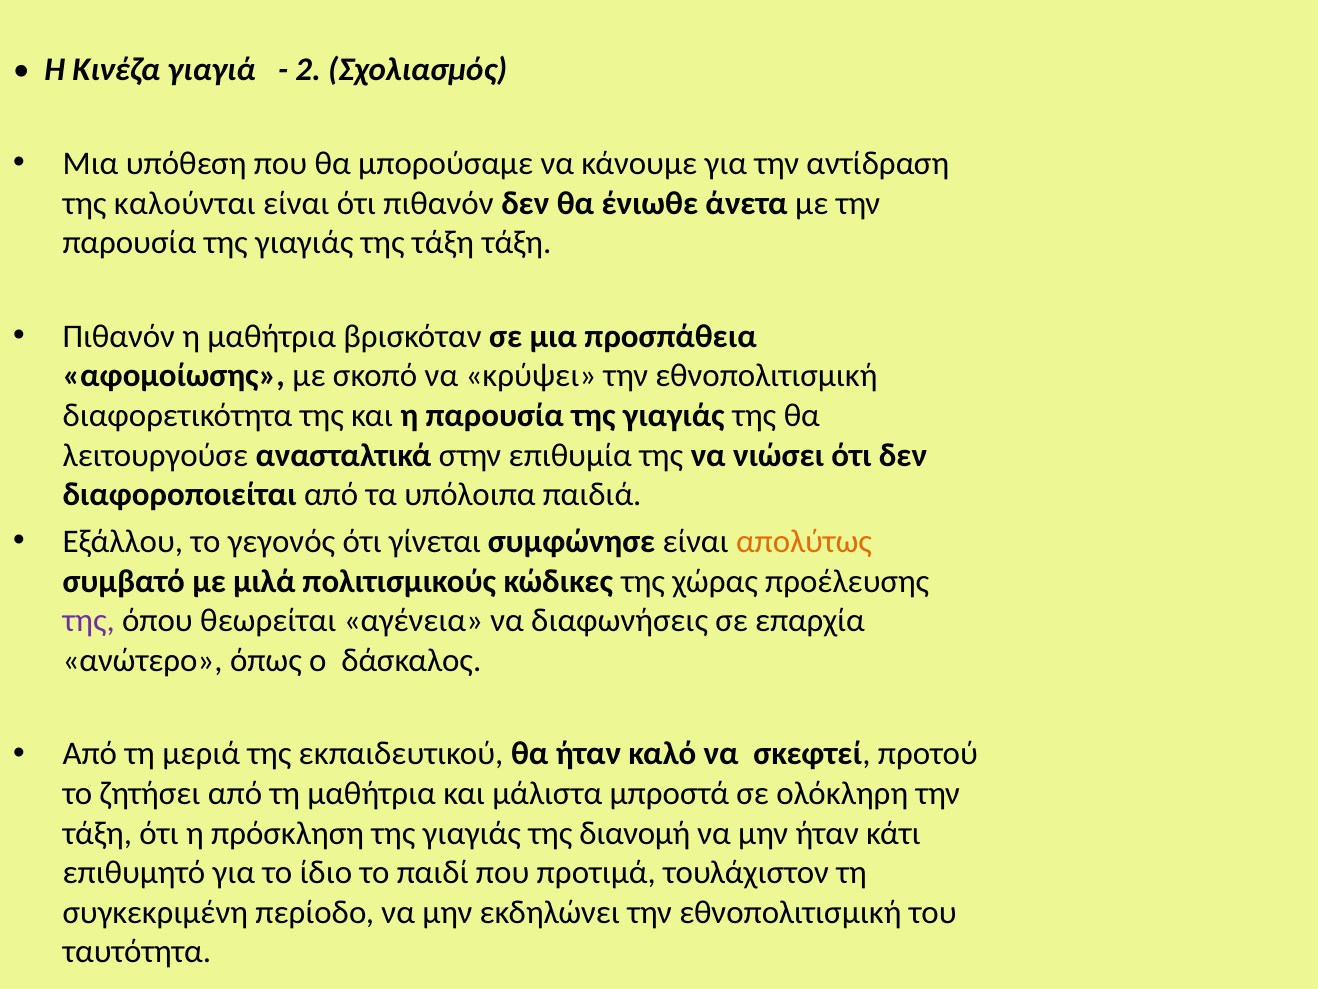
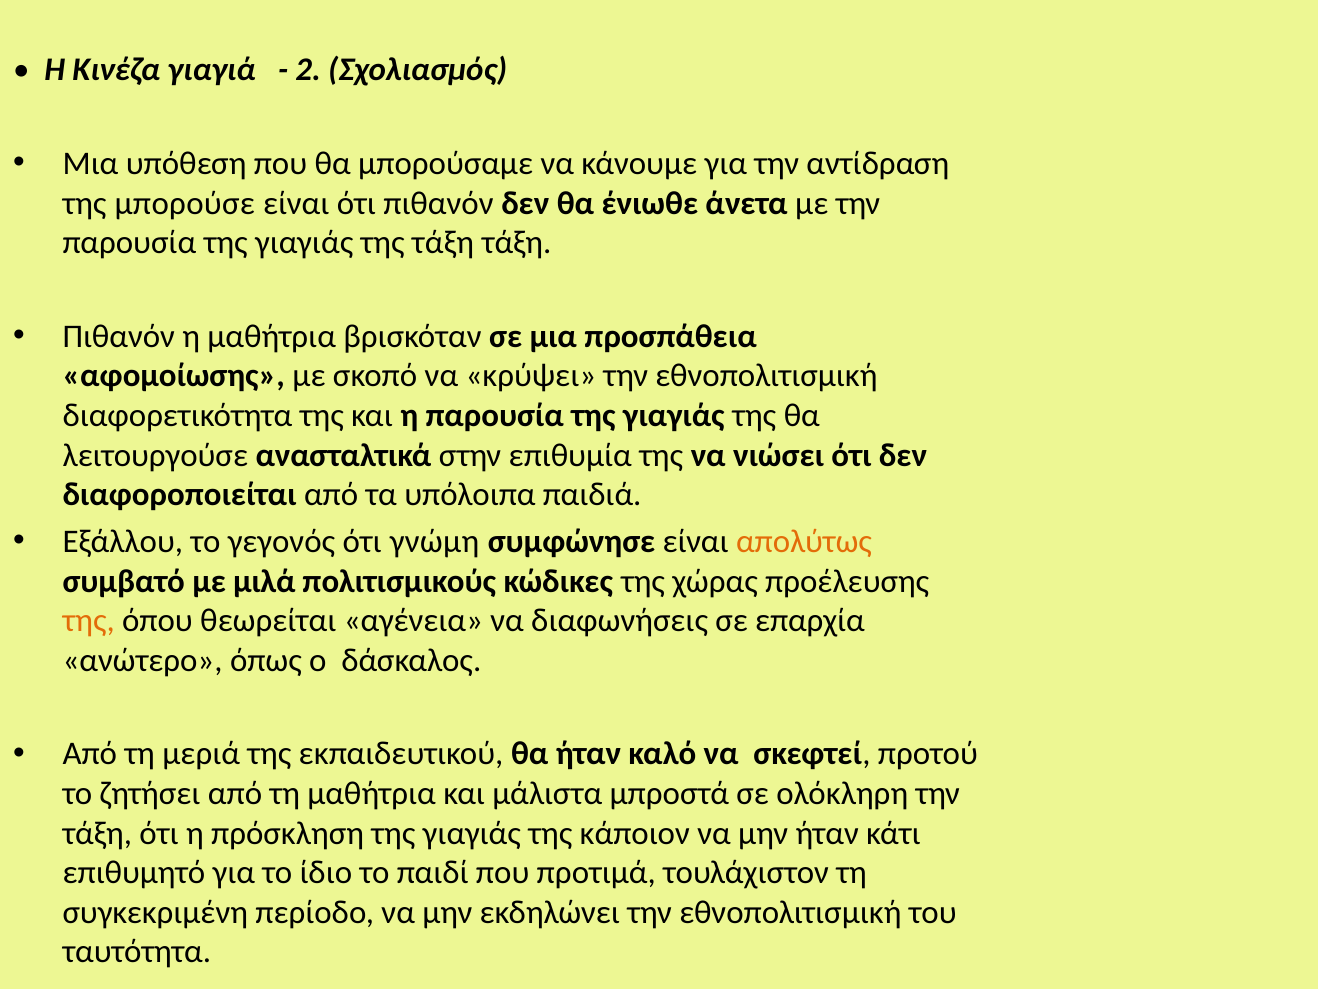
καλούνται: καλούνται -> μπορούσε (185, 203)
γίνεται: γίνεται -> γνώμη (435, 541)
της colour: purple -> orange (89, 620)
διανομή: διανομή -> κάποιον (635, 833)
